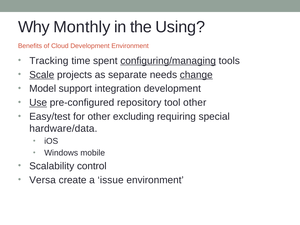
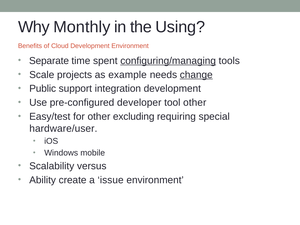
Tracking: Tracking -> Separate (49, 61)
Scale underline: present -> none (42, 75)
separate: separate -> example (128, 75)
Model: Model -> Public (43, 89)
Use underline: present -> none (38, 103)
repository: repository -> developer (139, 103)
hardware/data: hardware/data -> hardware/user (63, 129)
control: control -> versus (92, 166)
Versa: Versa -> Ability (43, 180)
